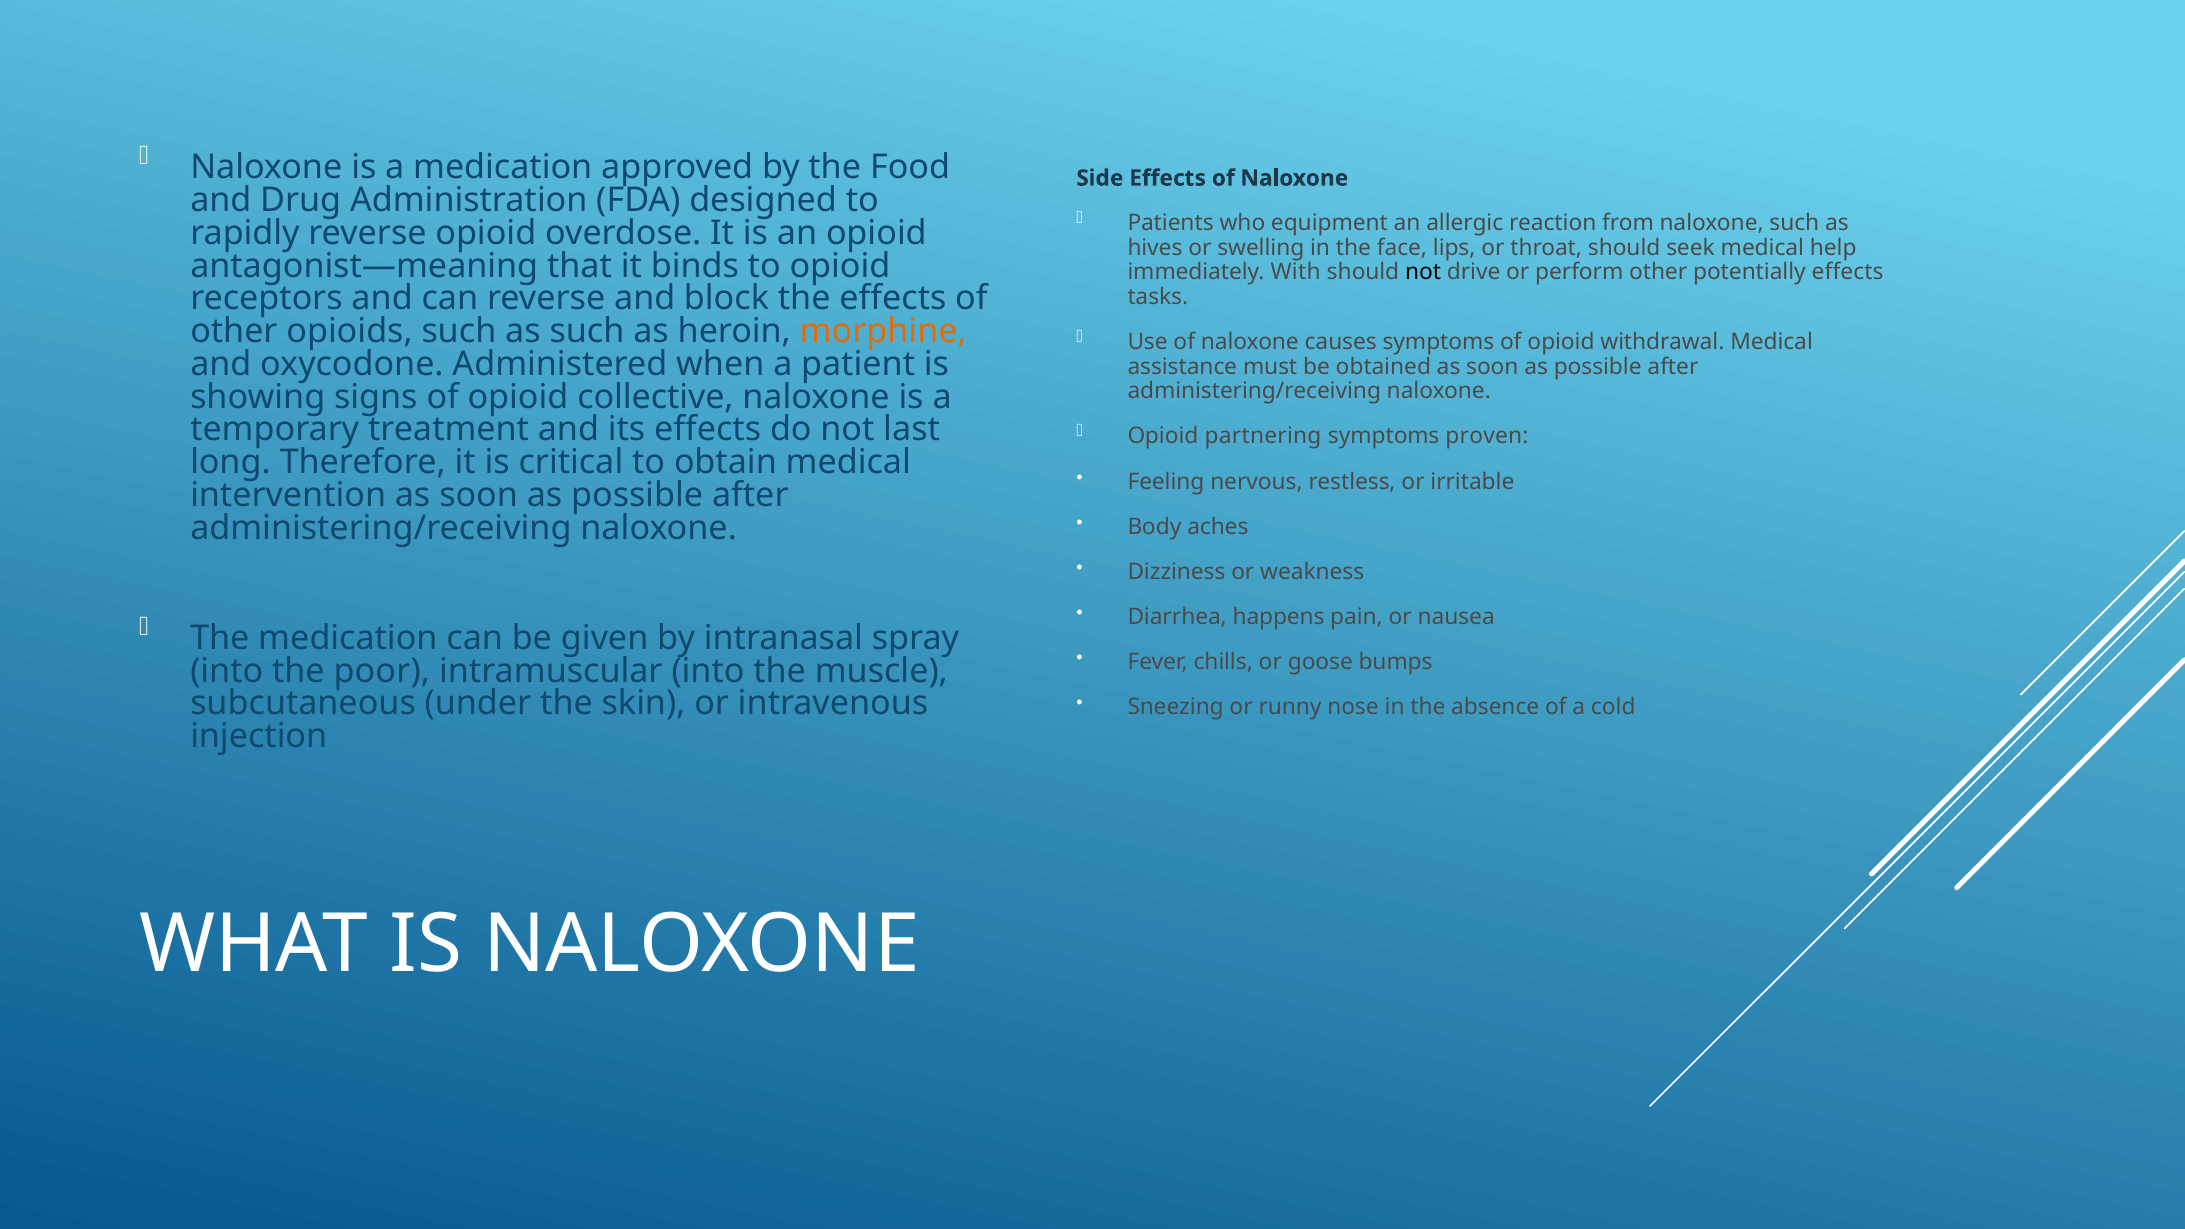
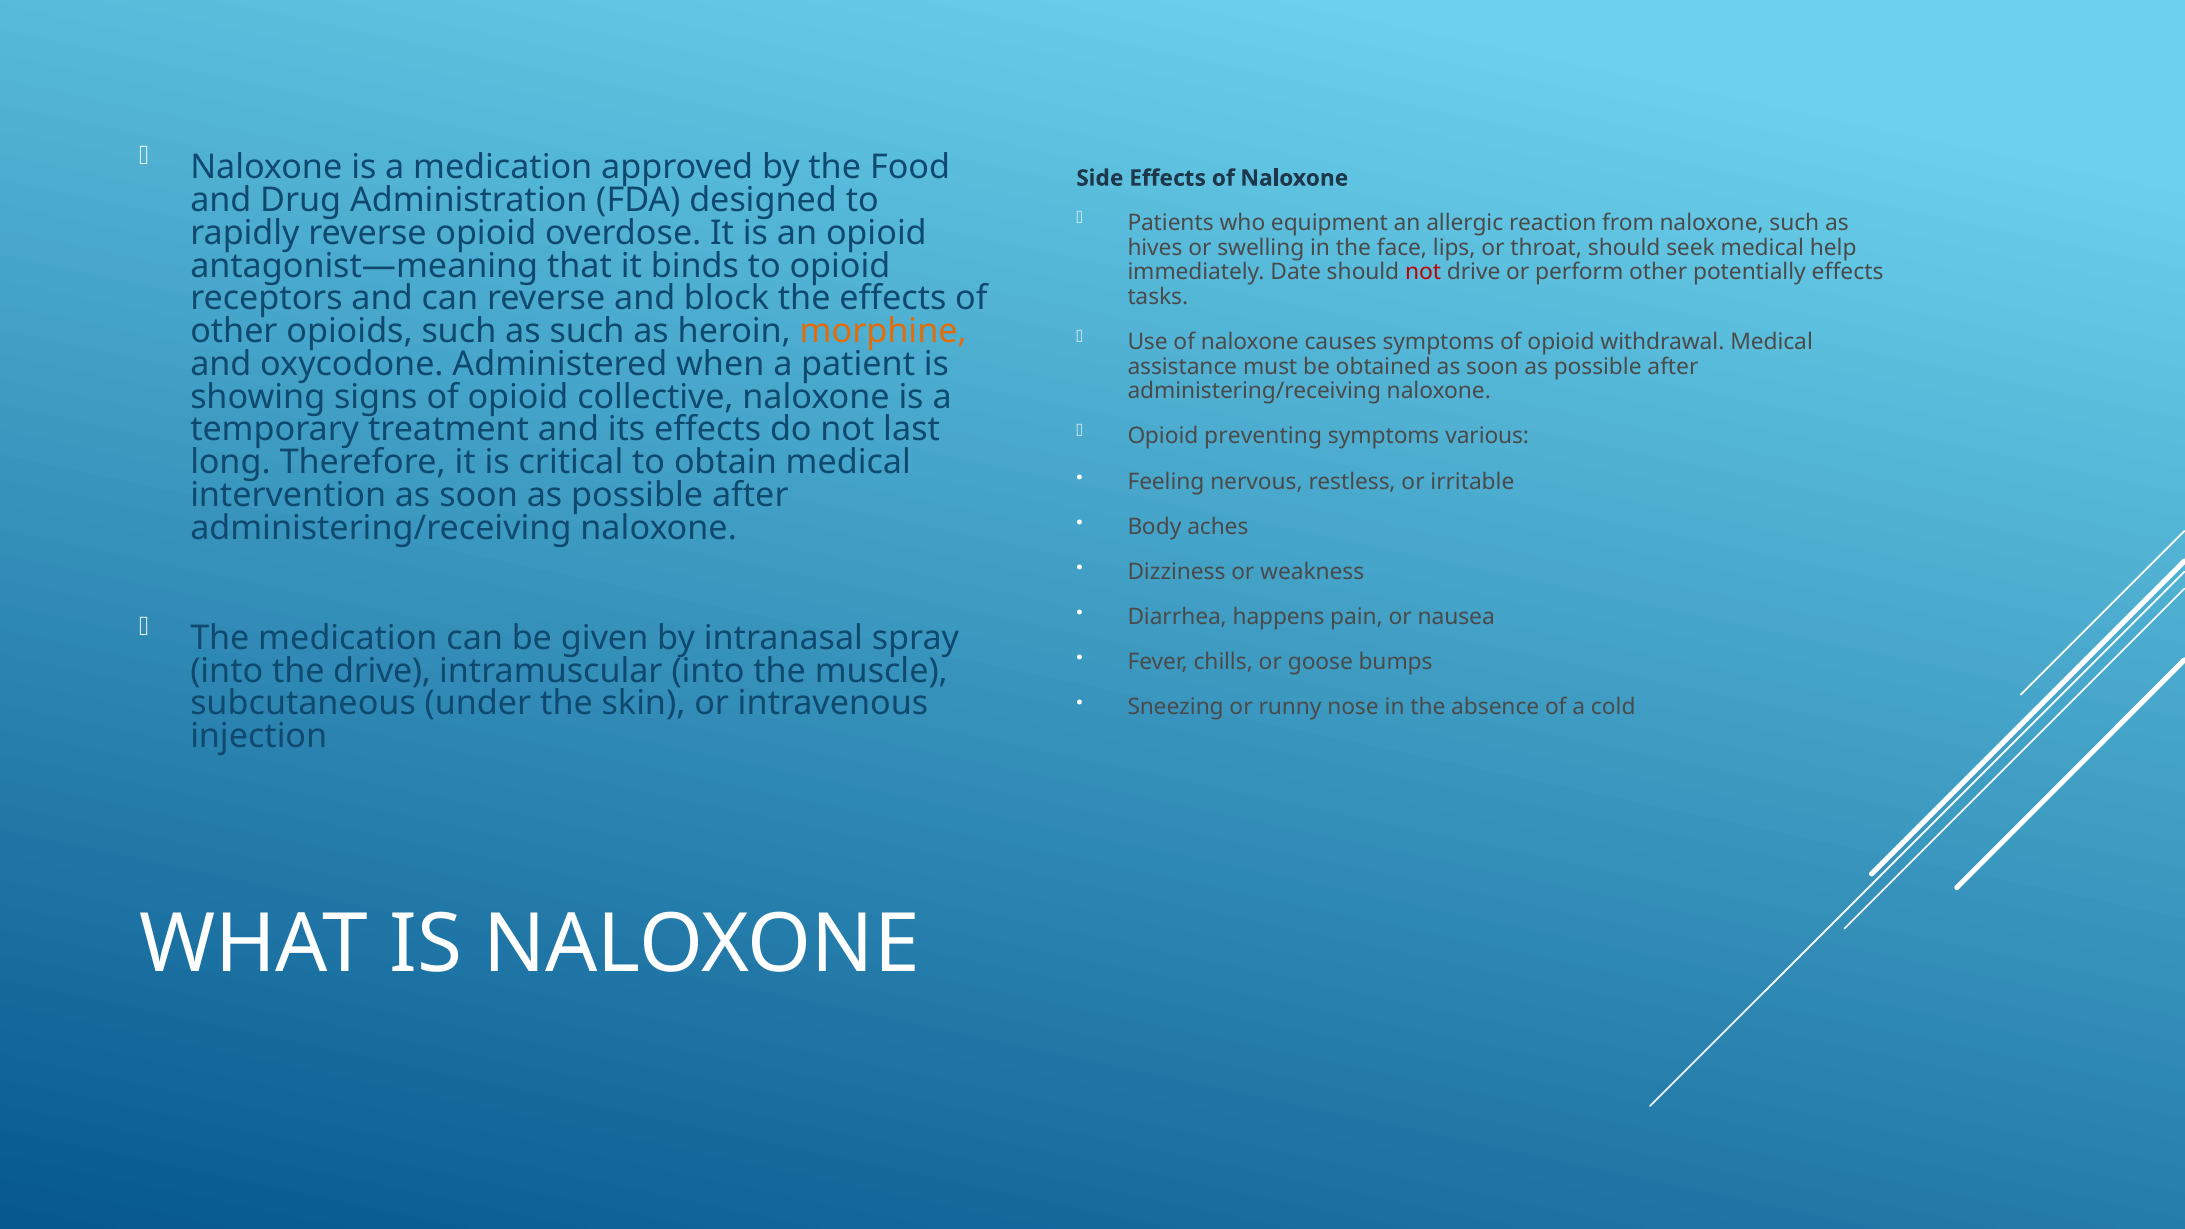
With: With -> Date (1296, 272)
not colour: black -> red (1423, 272)
partnering: partnering -> preventing (1263, 436)
proven: proven -> various (1487, 436)
the poor: poor -> drive (382, 671)
